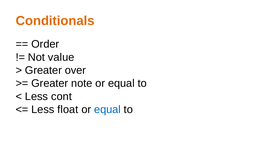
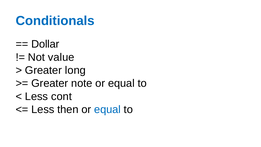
Conditionals colour: orange -> blue (55, 21)
Order: Order -> Dollar (45, 44)
over: over -> long (75, 70)
float: float -> then (68, 109)
